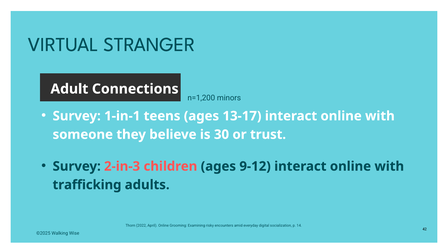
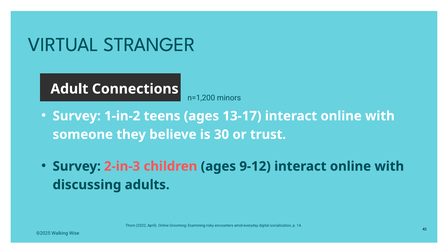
1-in-1: 1-in-1 -> 1-in-2 (122, 116)
trafficking: trafficking -> discussing (87, 185)
